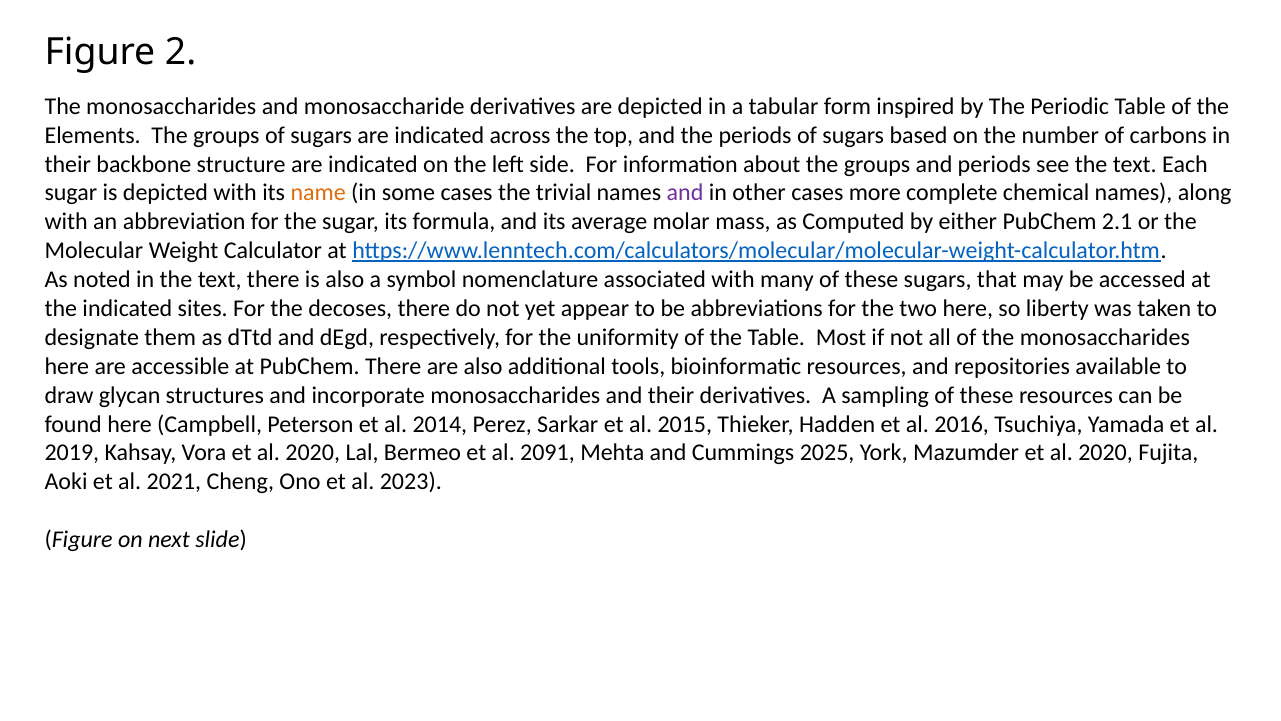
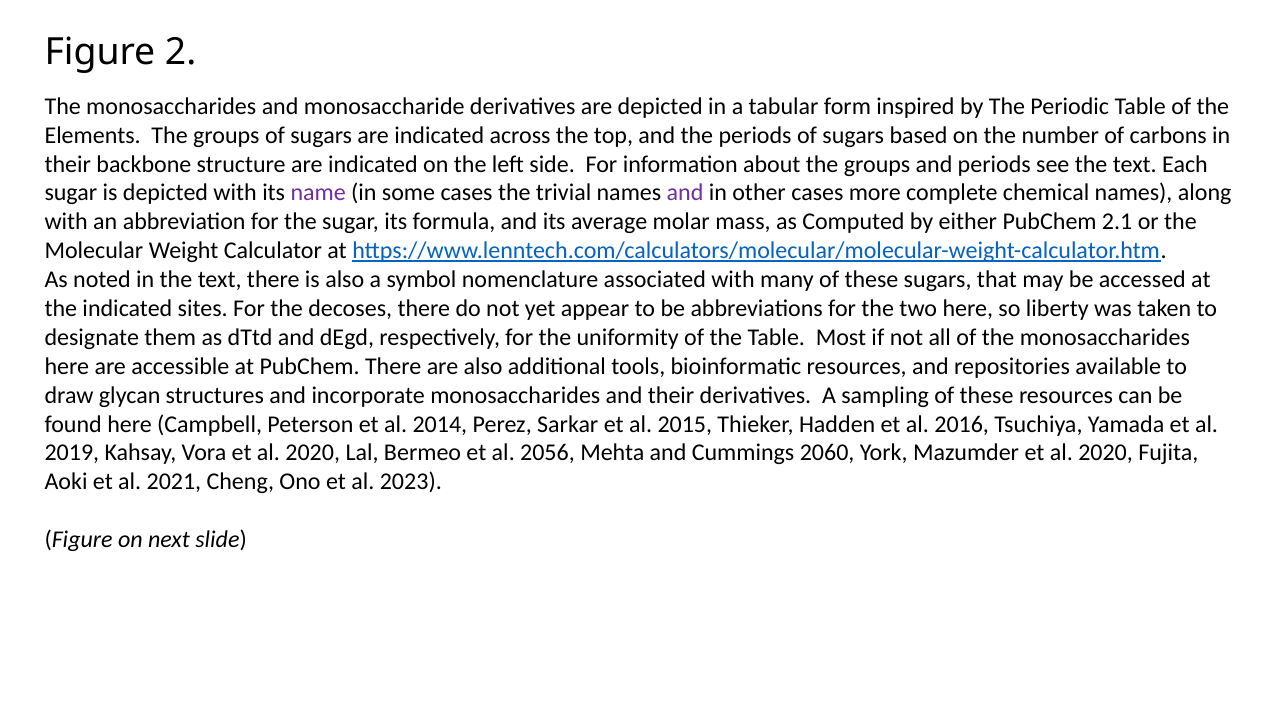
name colour: orange -> purple (318, 193)
2091: 2091 -> 2056 (547, 453)
2025: 2025 -> 2060 (827, 453)
